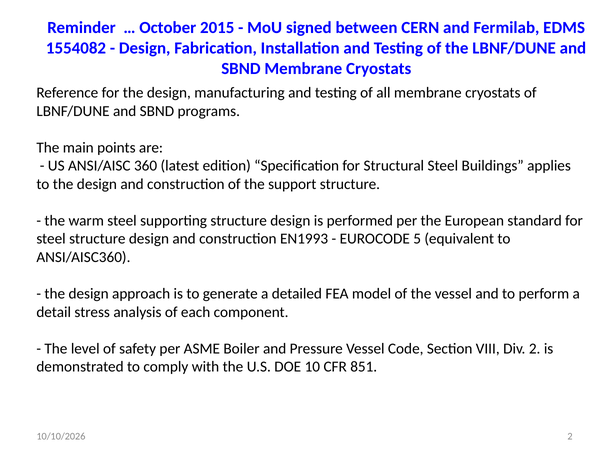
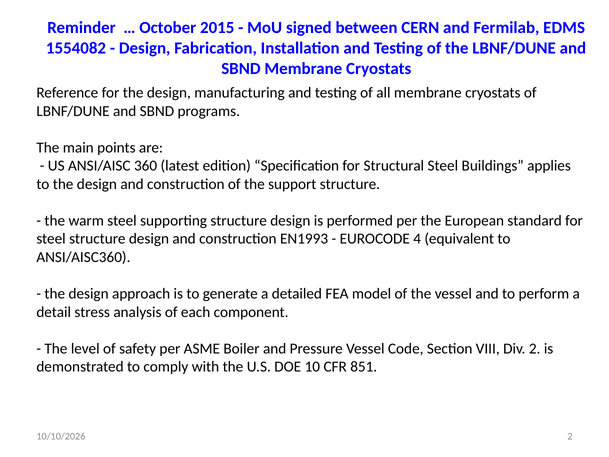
5: 5 -> 4 (417, 239)
